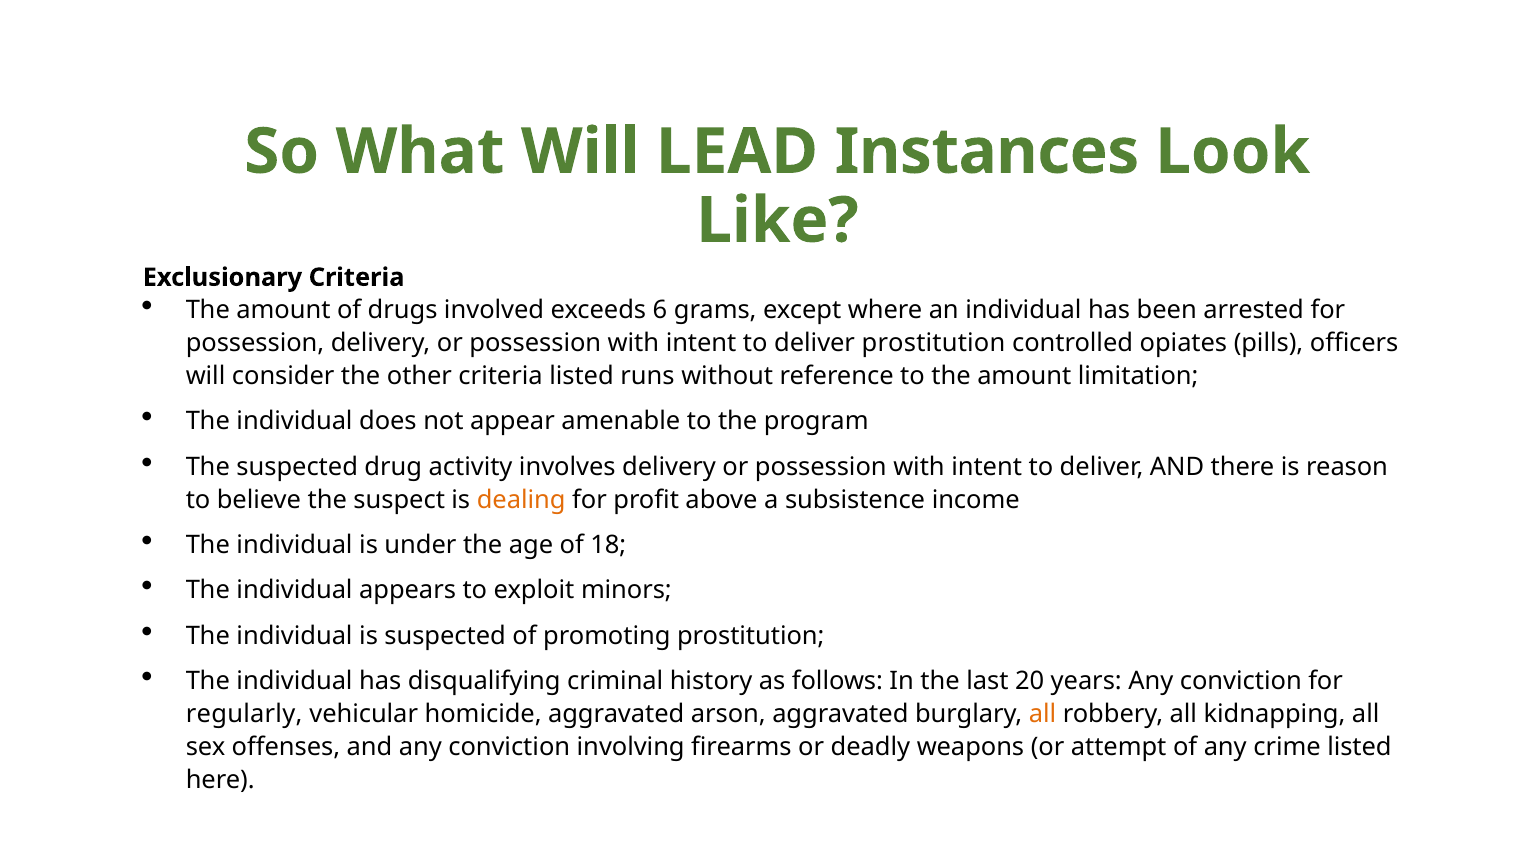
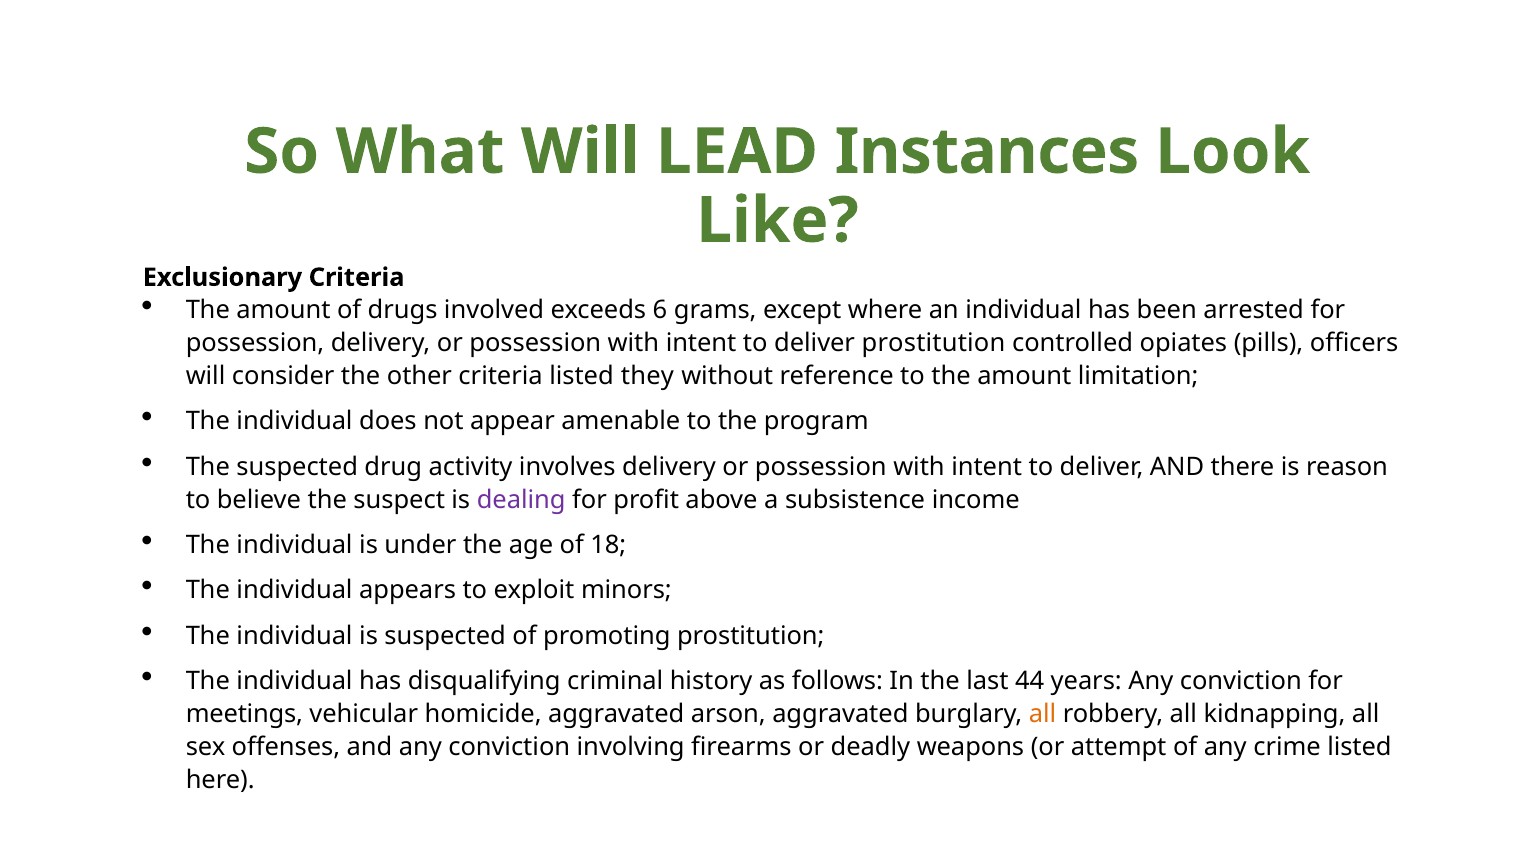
runs: runs -> they (647, 376)
dealing colour: orange -> purple (521, 500)
20: 20 -> 44 (1030, 682)
regularly: regularly -> meetings (244, 714)
